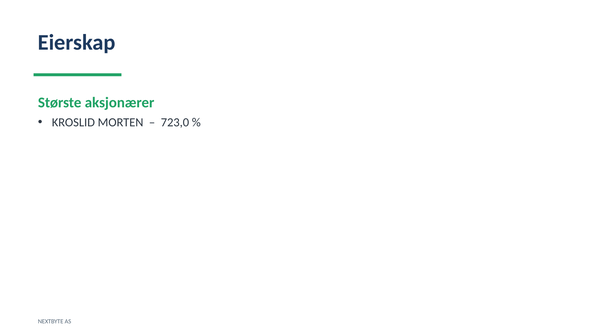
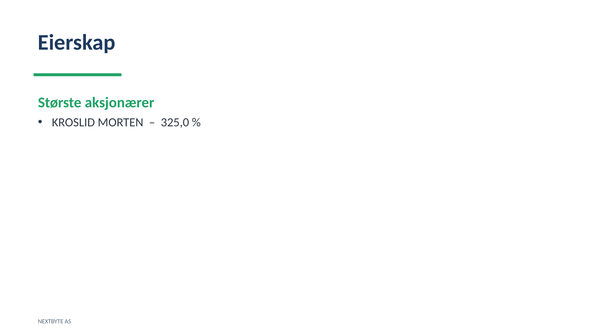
723,0: 723,0 -> 325,0 (175, 123)
